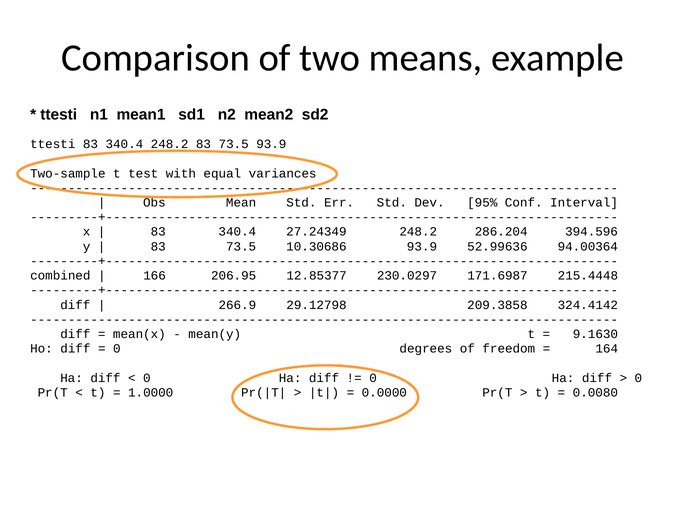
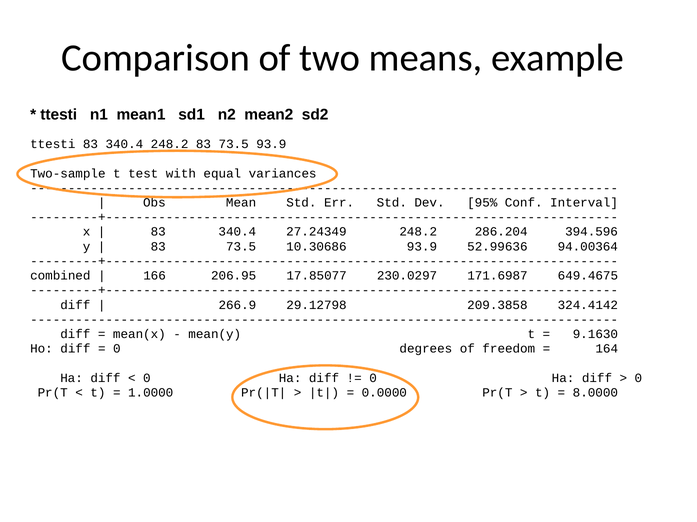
12.85377: 12.85377 -> 17.85077 (317, 276)
215.4448: 215.4448 -> 649.4675 (588, 276)
0.0080: 0.0080 -> 8.0000 (595, 393)
